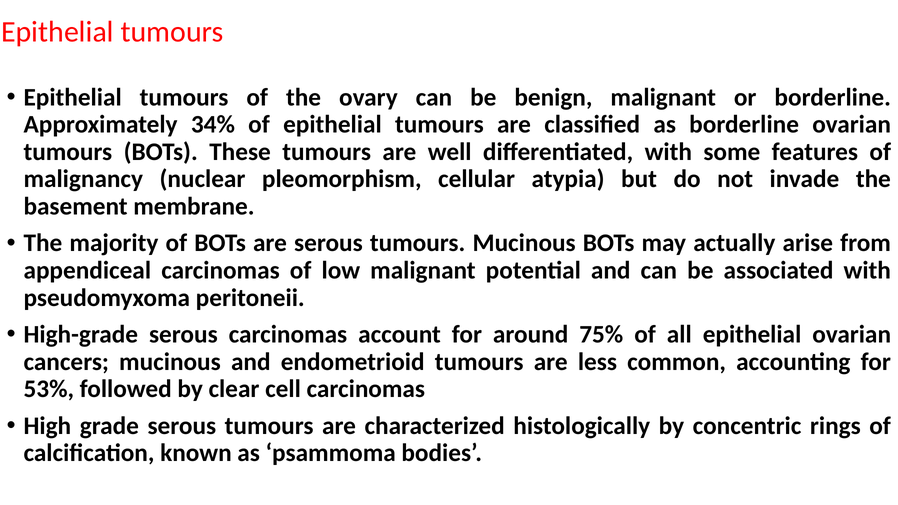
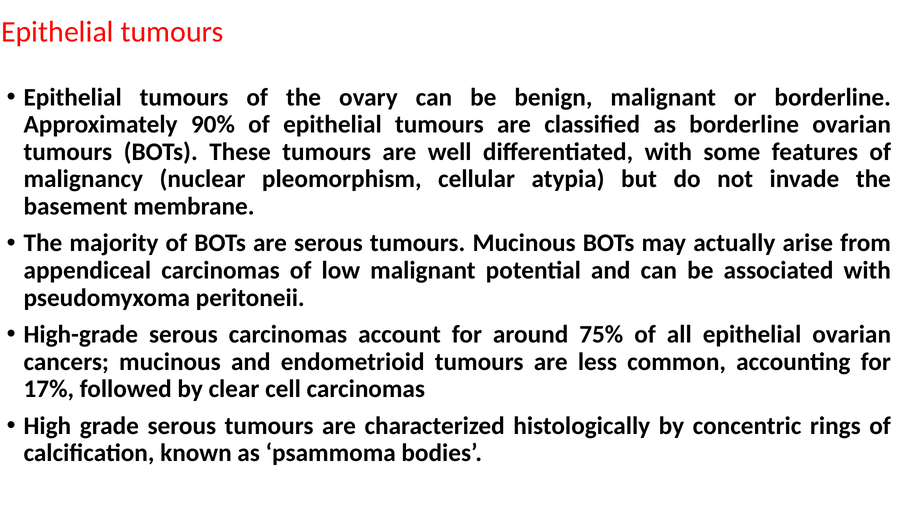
34%: 34% -> 90% (213, 125)
53%: 53% -> 17% (49, 389)
